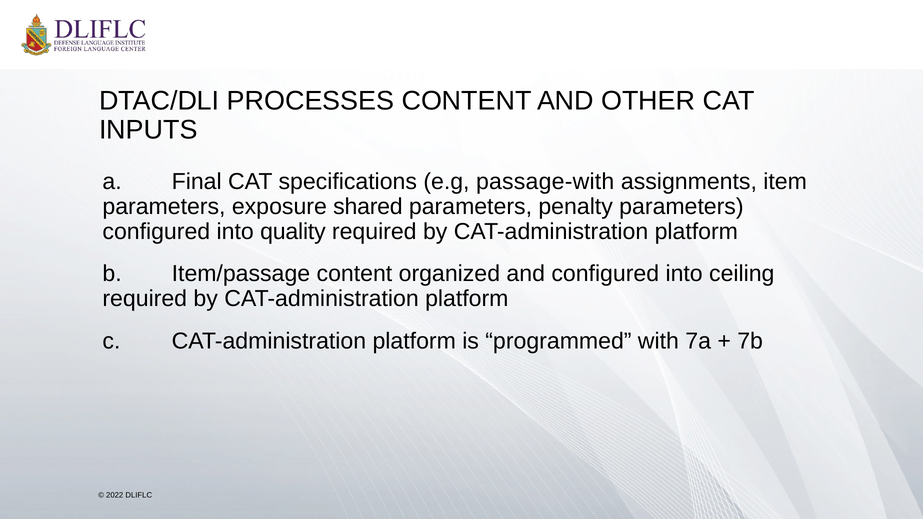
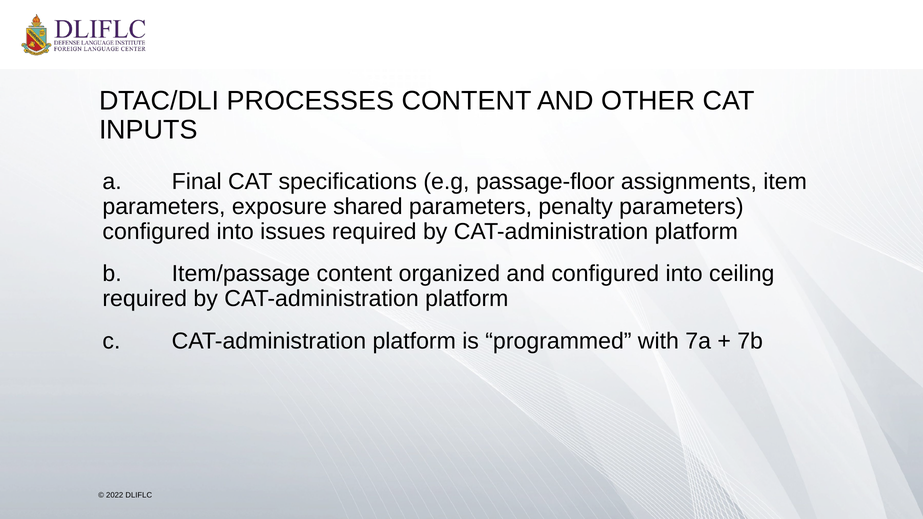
passage-with: passage-with -> passage-floor (545, 182)
quality: quality -> issues (293, 232)
